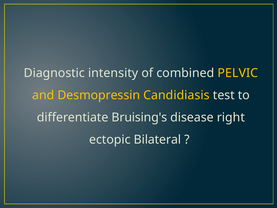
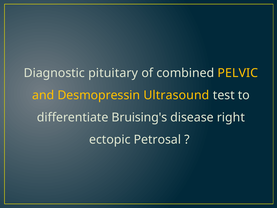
intensity: intensity -> pituitary (113, 73)
Candidiasis: Candidiasis -> Ultrasound (176, 95)
Bilateral: Bilateral -> Petrosal (157, 139)
